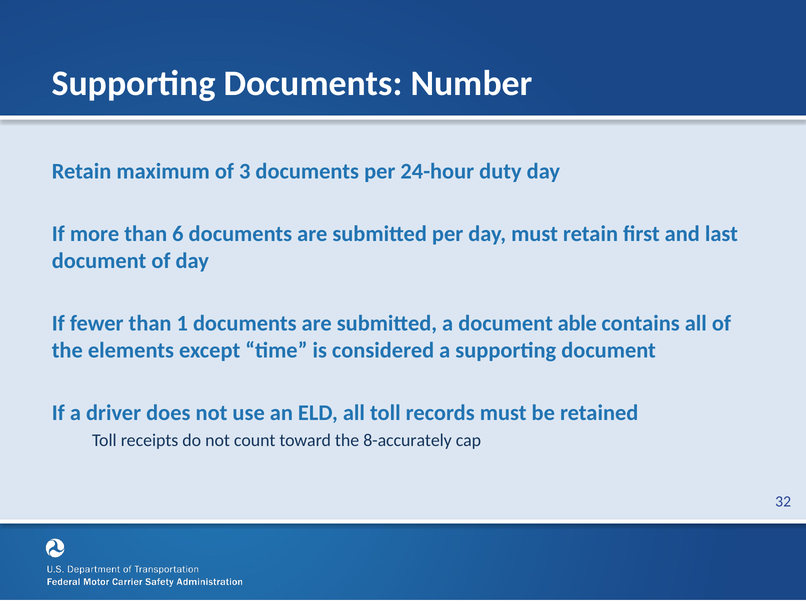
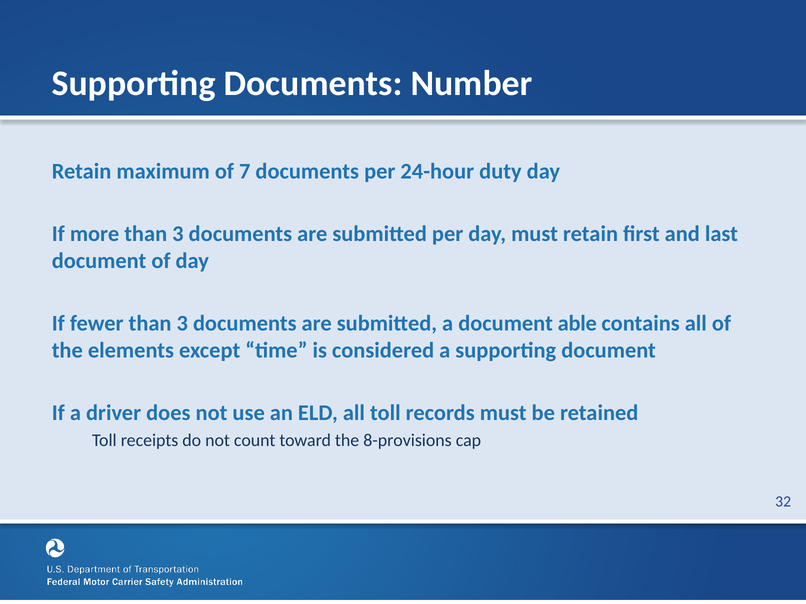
3: 3 -> 7 (245, 172)
more than 6: 6 -> 3 (178, 234)
fewer than 1: 1 -> 3 (182, 324)
8-accurately: 8-accurately -> 8-provisions (407, 441)
